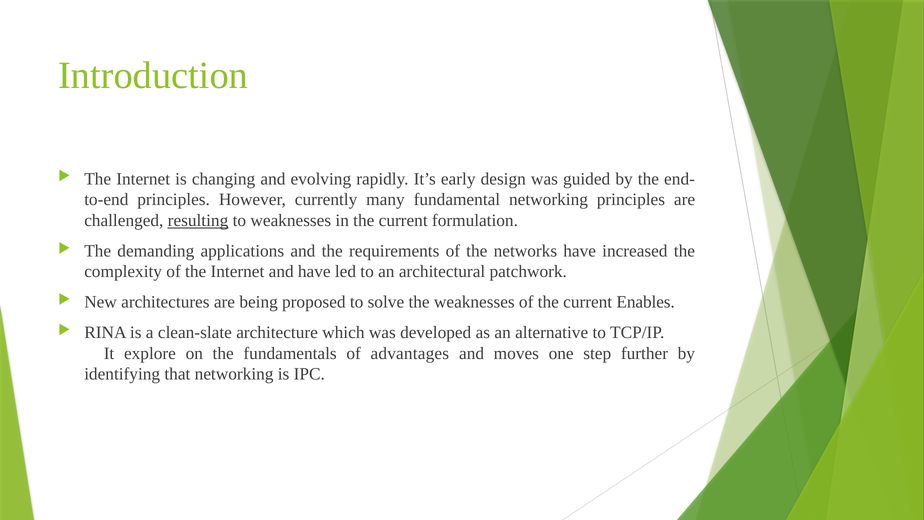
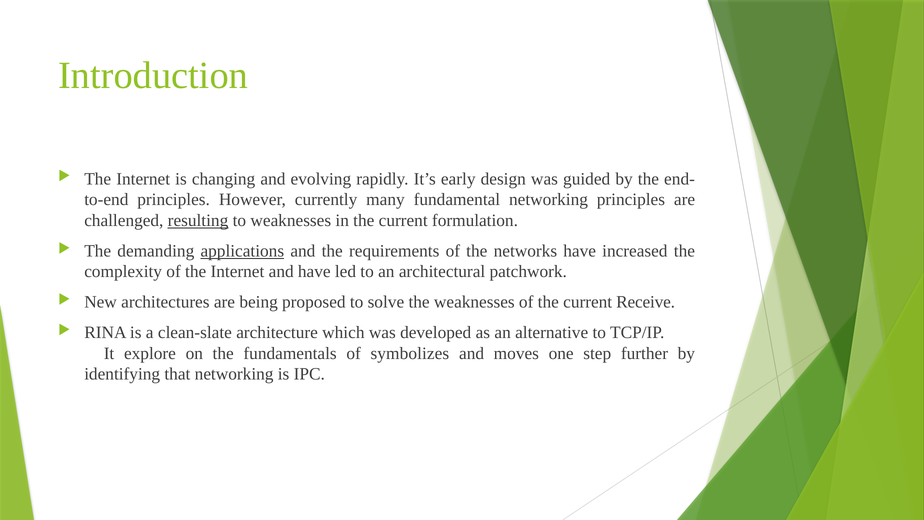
applications underline: none -> present (242, 251)
Enables: Enables -> Receive (646, 302)
advantages: advantages -> symbolizes (410, 353)
